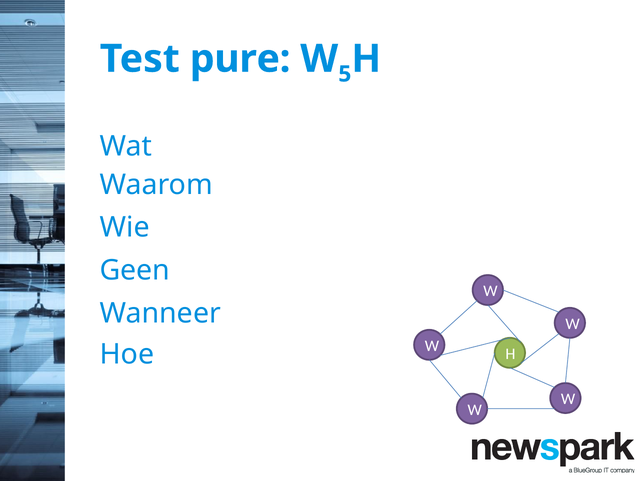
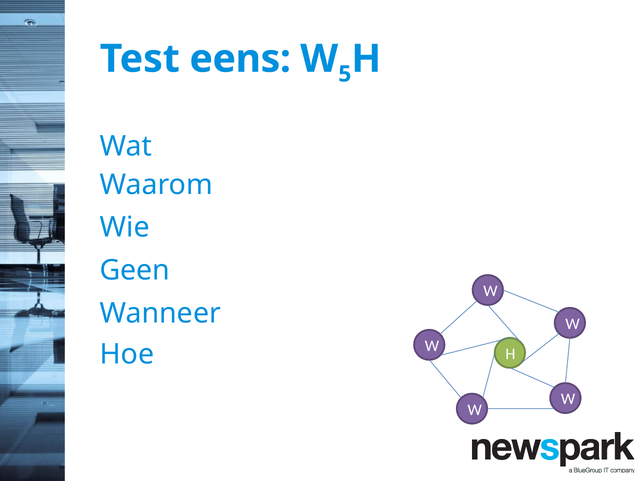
pure: pure -> eens (240, 59)
